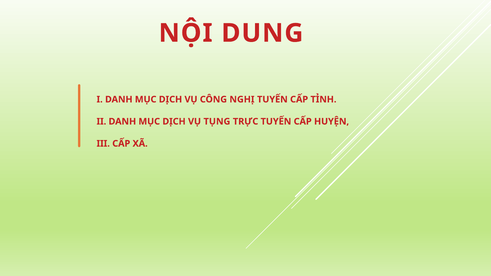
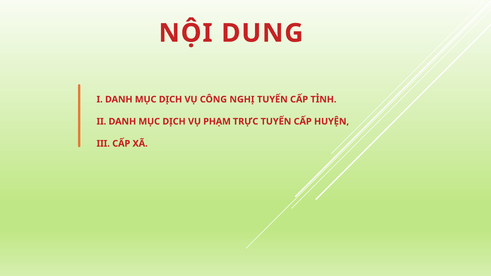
TỤNG: TỤNG -> PHẠM (217, 122)
